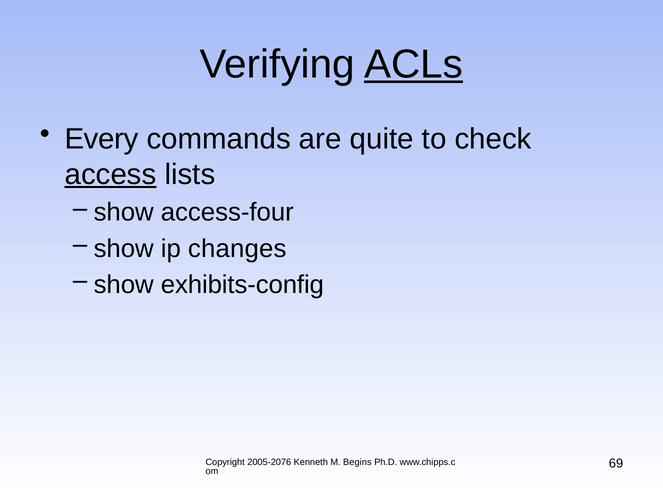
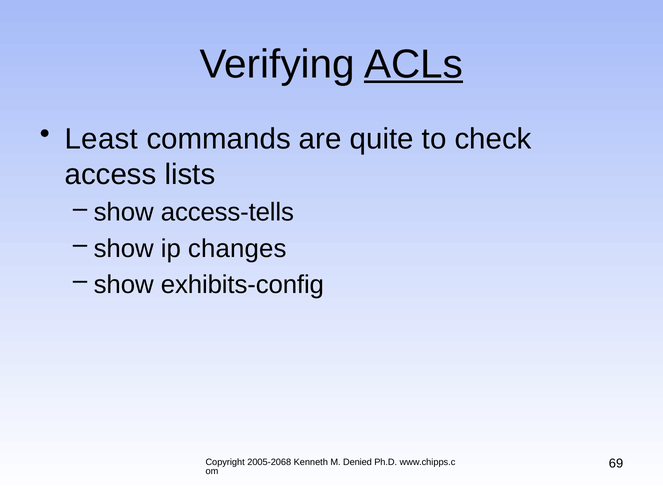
Every: Every -> Least (101, 139)
access underline: present -> none (111, 174)
access-four: access-four -> access-tells (227, 213)
2005-2076: 2005-2076 -> 2005-2068 (269, 462)
Begins: Begins -> Denied (357, 462)
